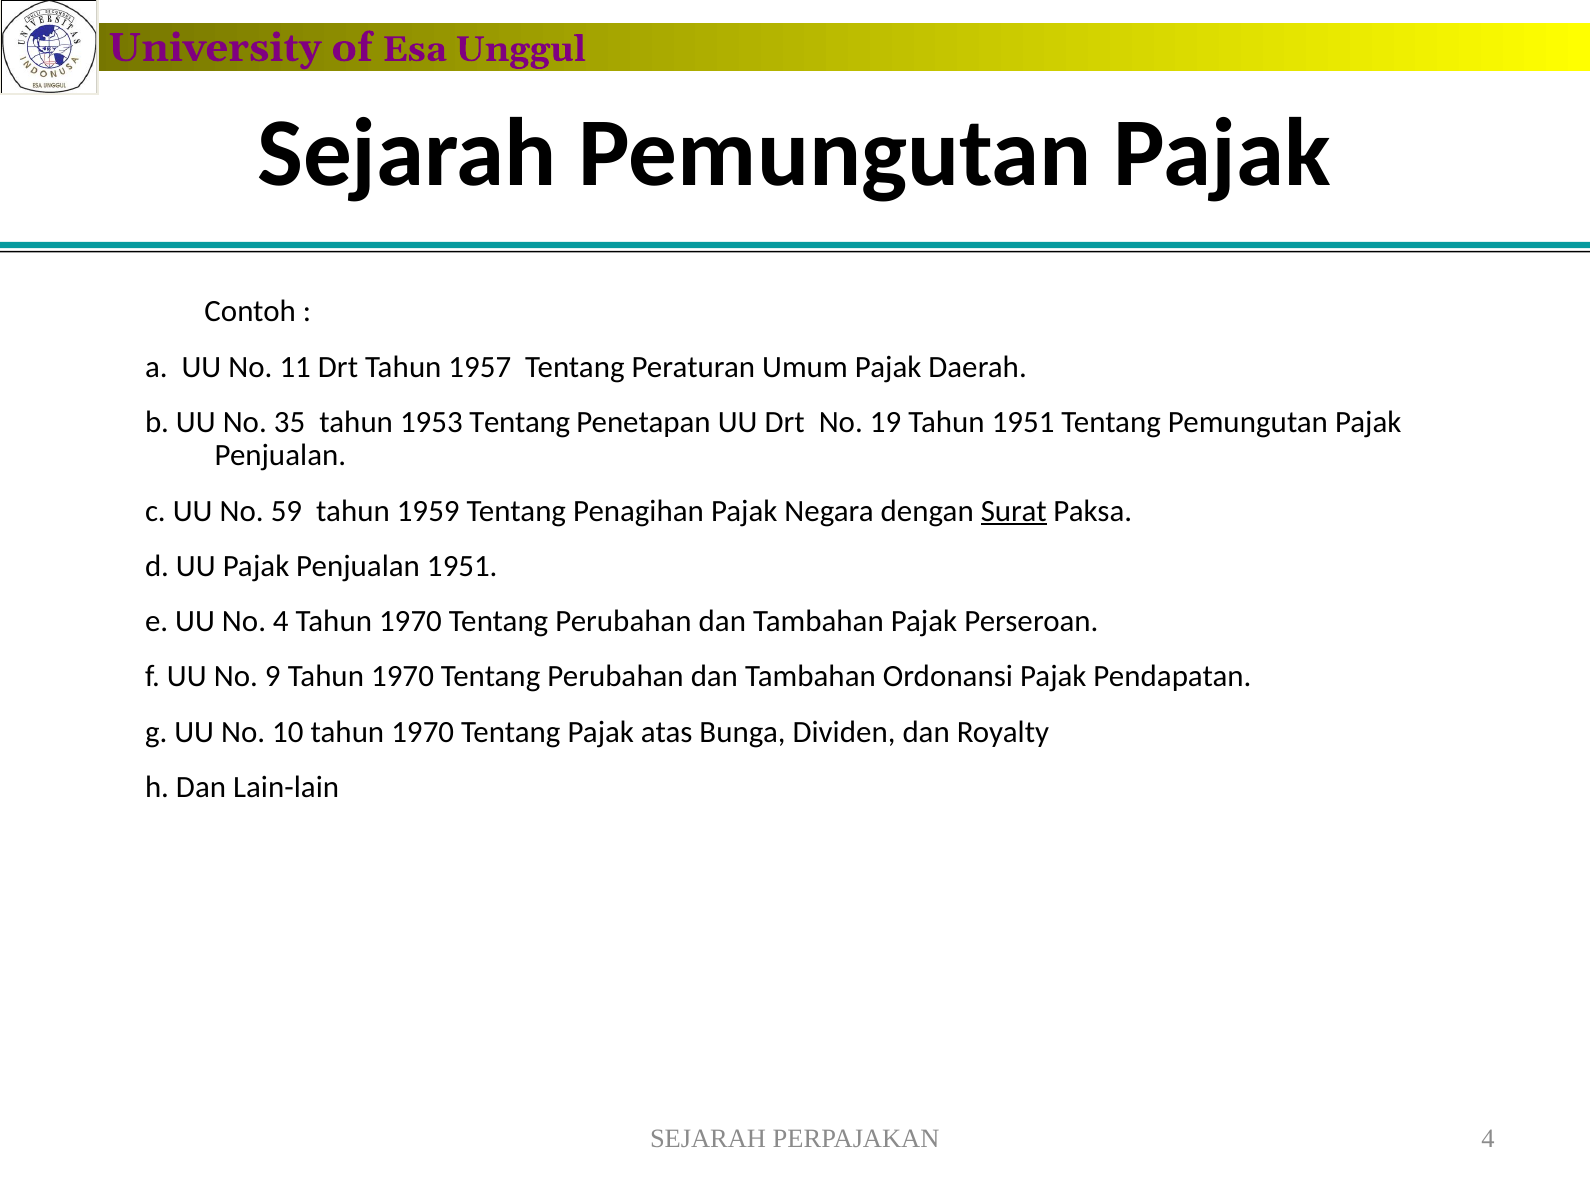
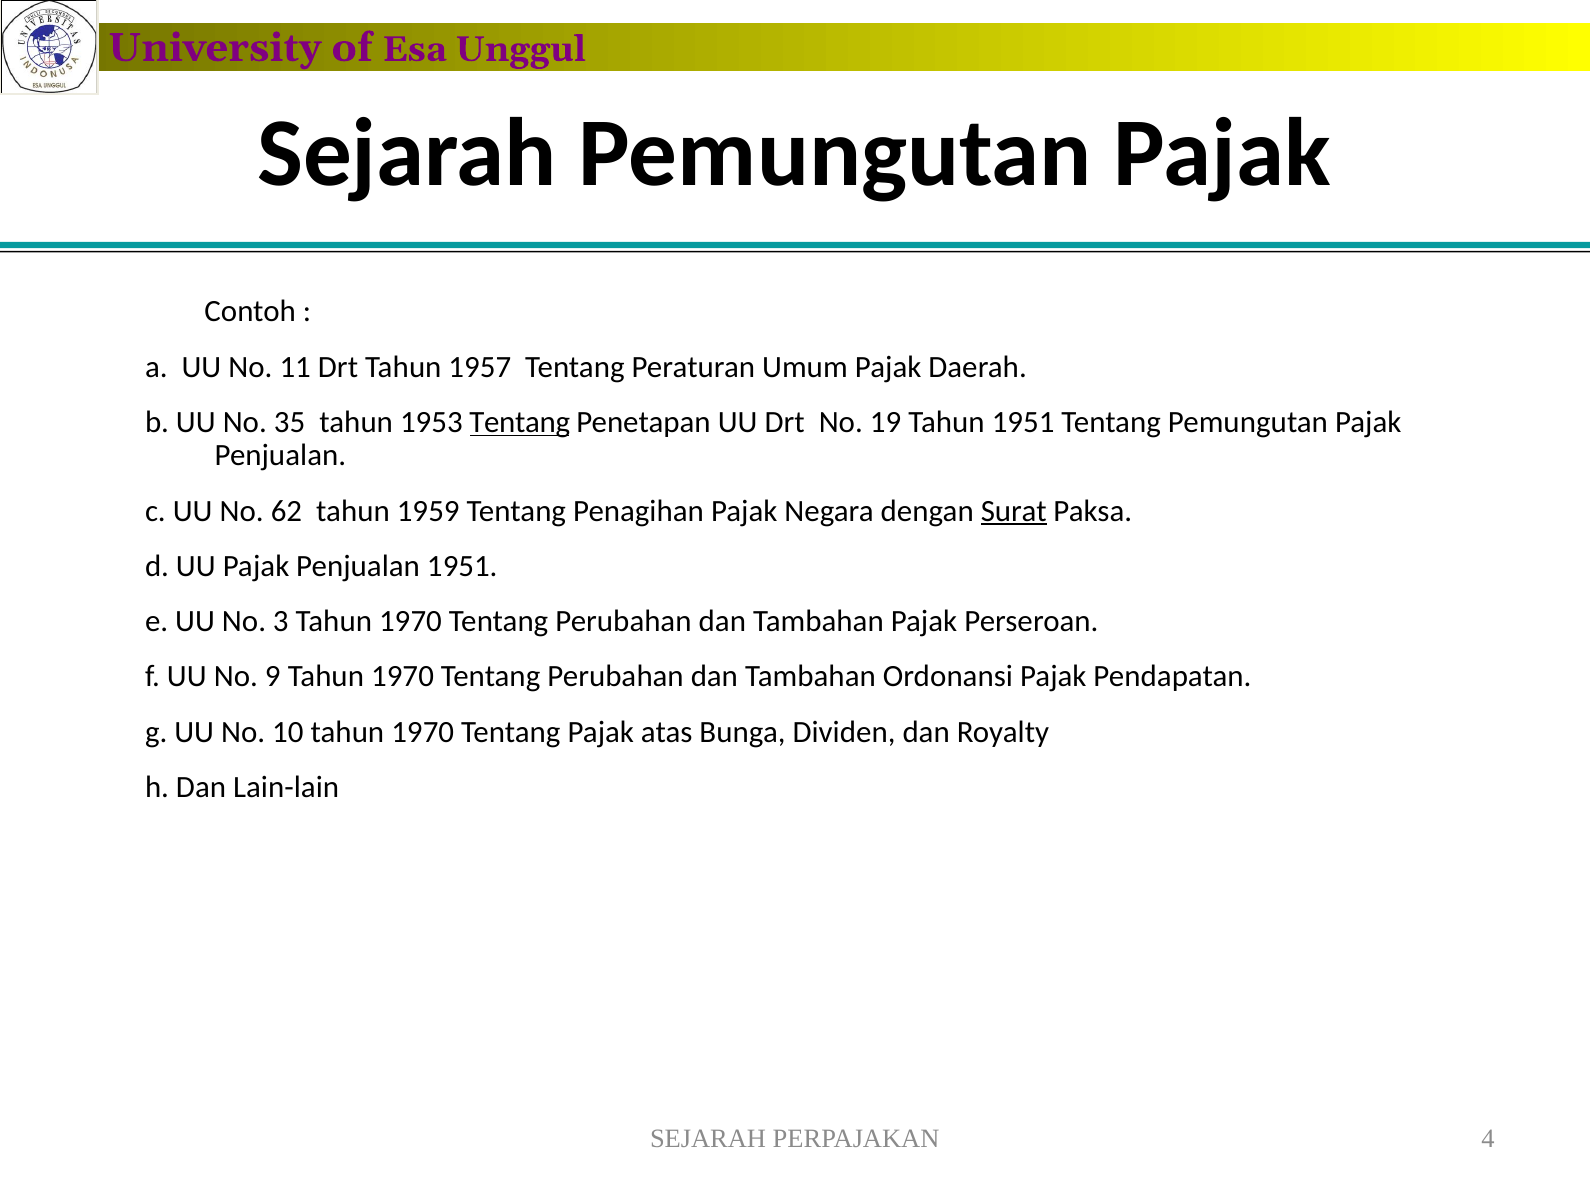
Tentang underline: none -> present (520, 422)
59: 59 -> 62 (286, 511)
No 4: 4 -> 3 (281, 622)
